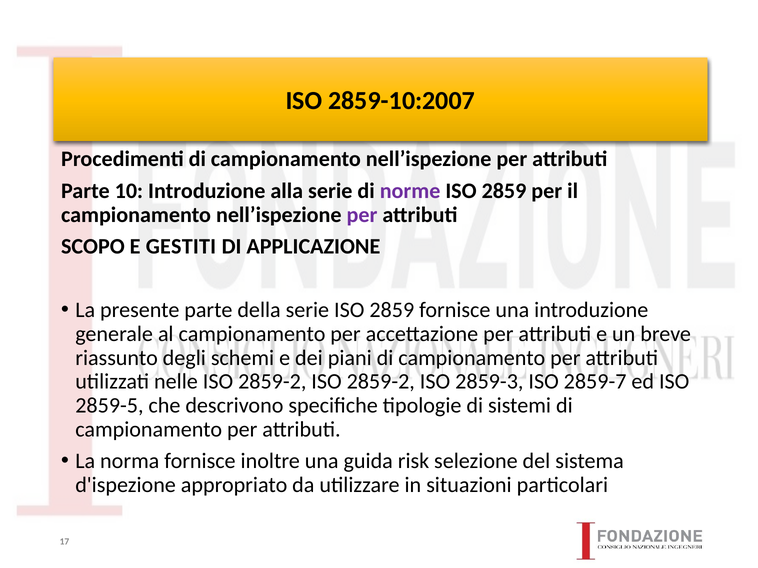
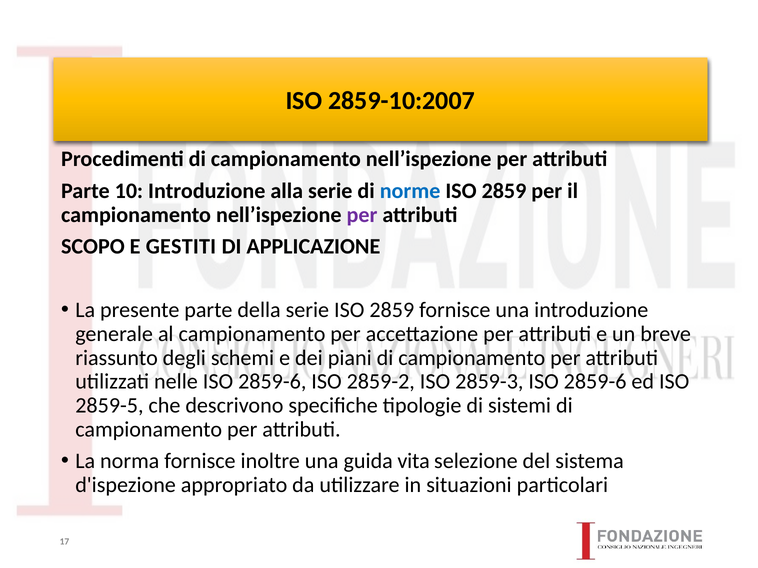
norme colour: purple -> blue (410, 191)
nelle ISO 2859-2: 2859-2 -> 2859-6 (272, 382)
2859-3 ISO 2859-7: 2859-7 -> 2859-6 (595, 382)
risk: risk -> vita (414, 461)
